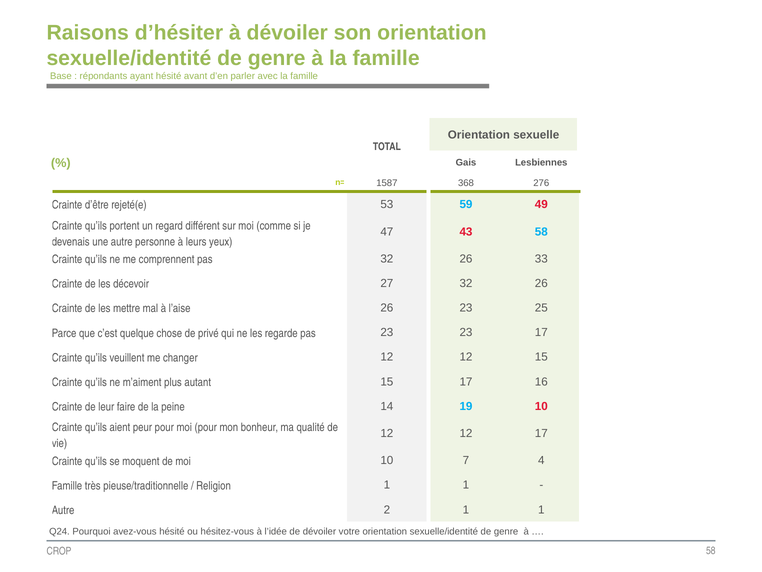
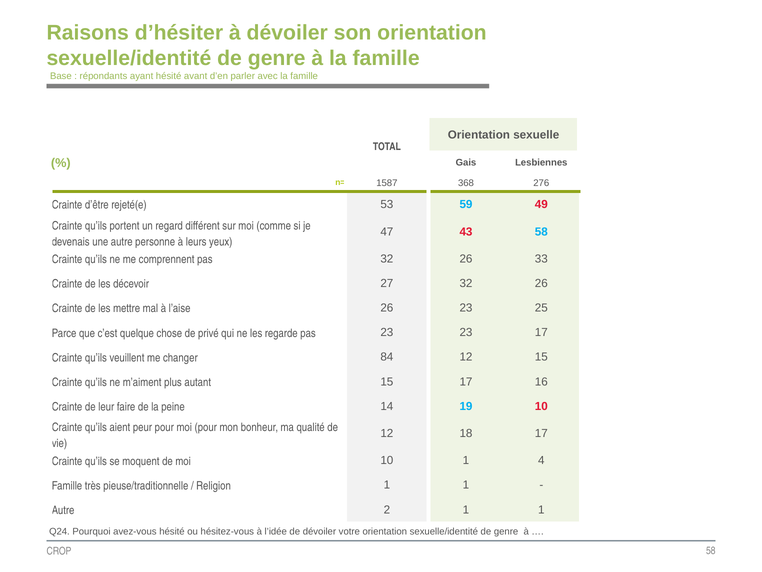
changer 12: 12 -> 84 (387, 357)
12: 12 -> 18 (466, 433)
10 7: 7 -> 1 (466, 460)
